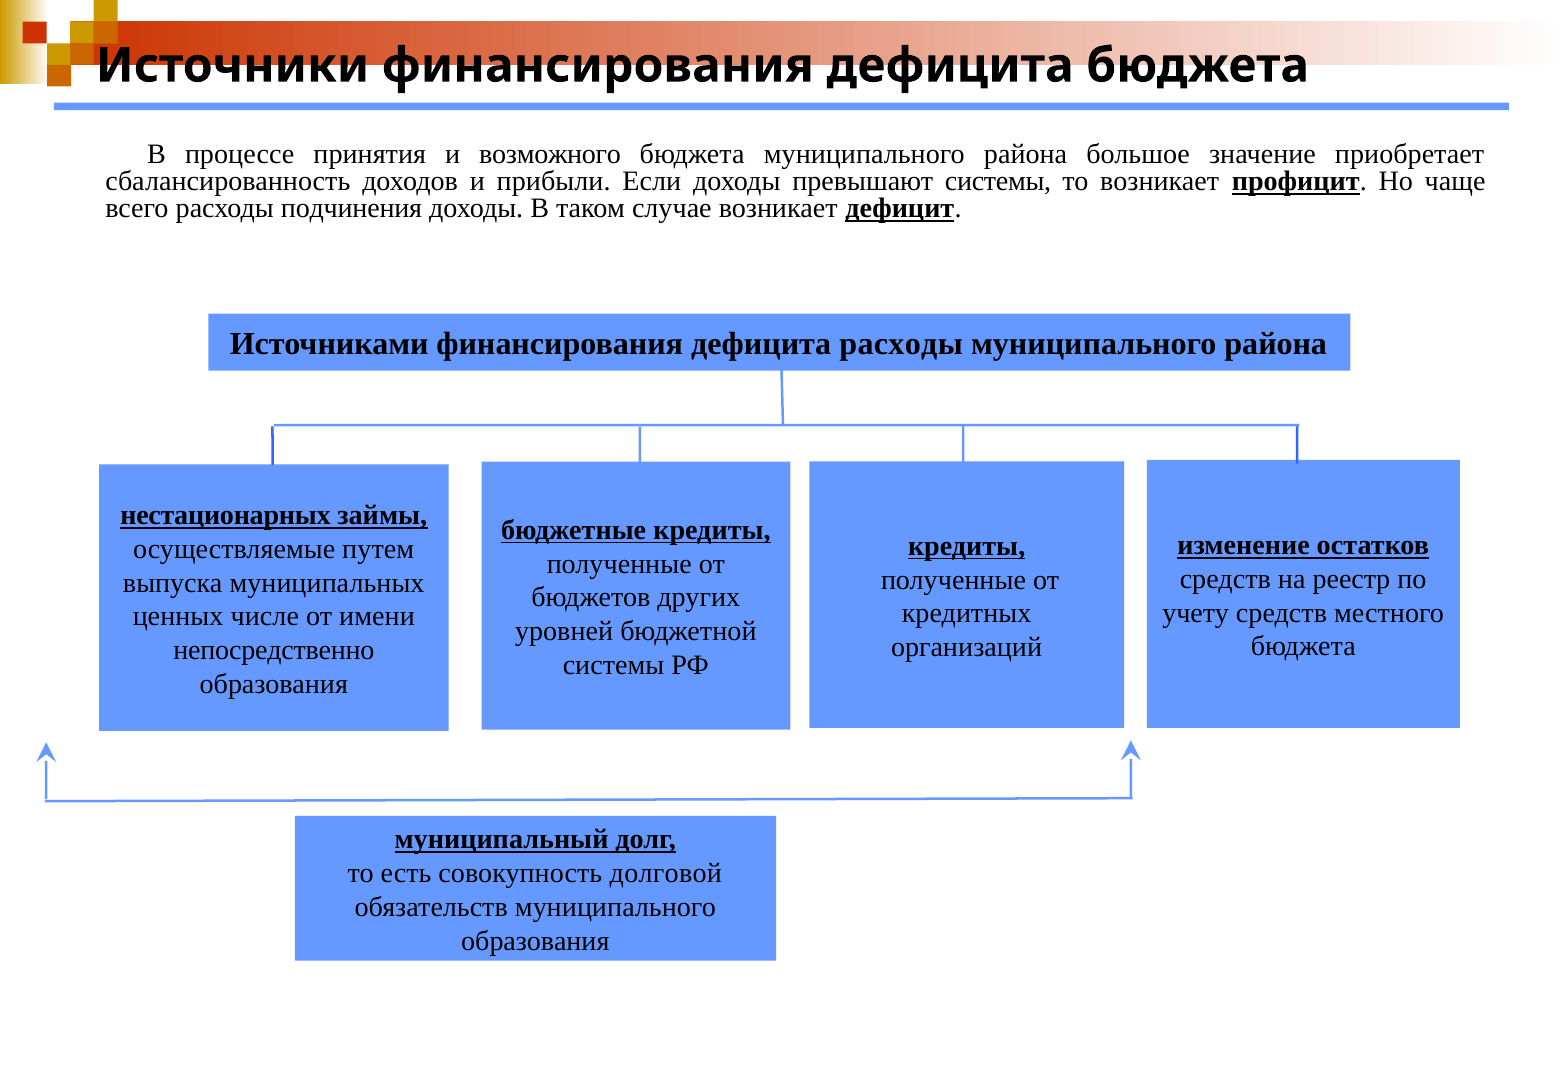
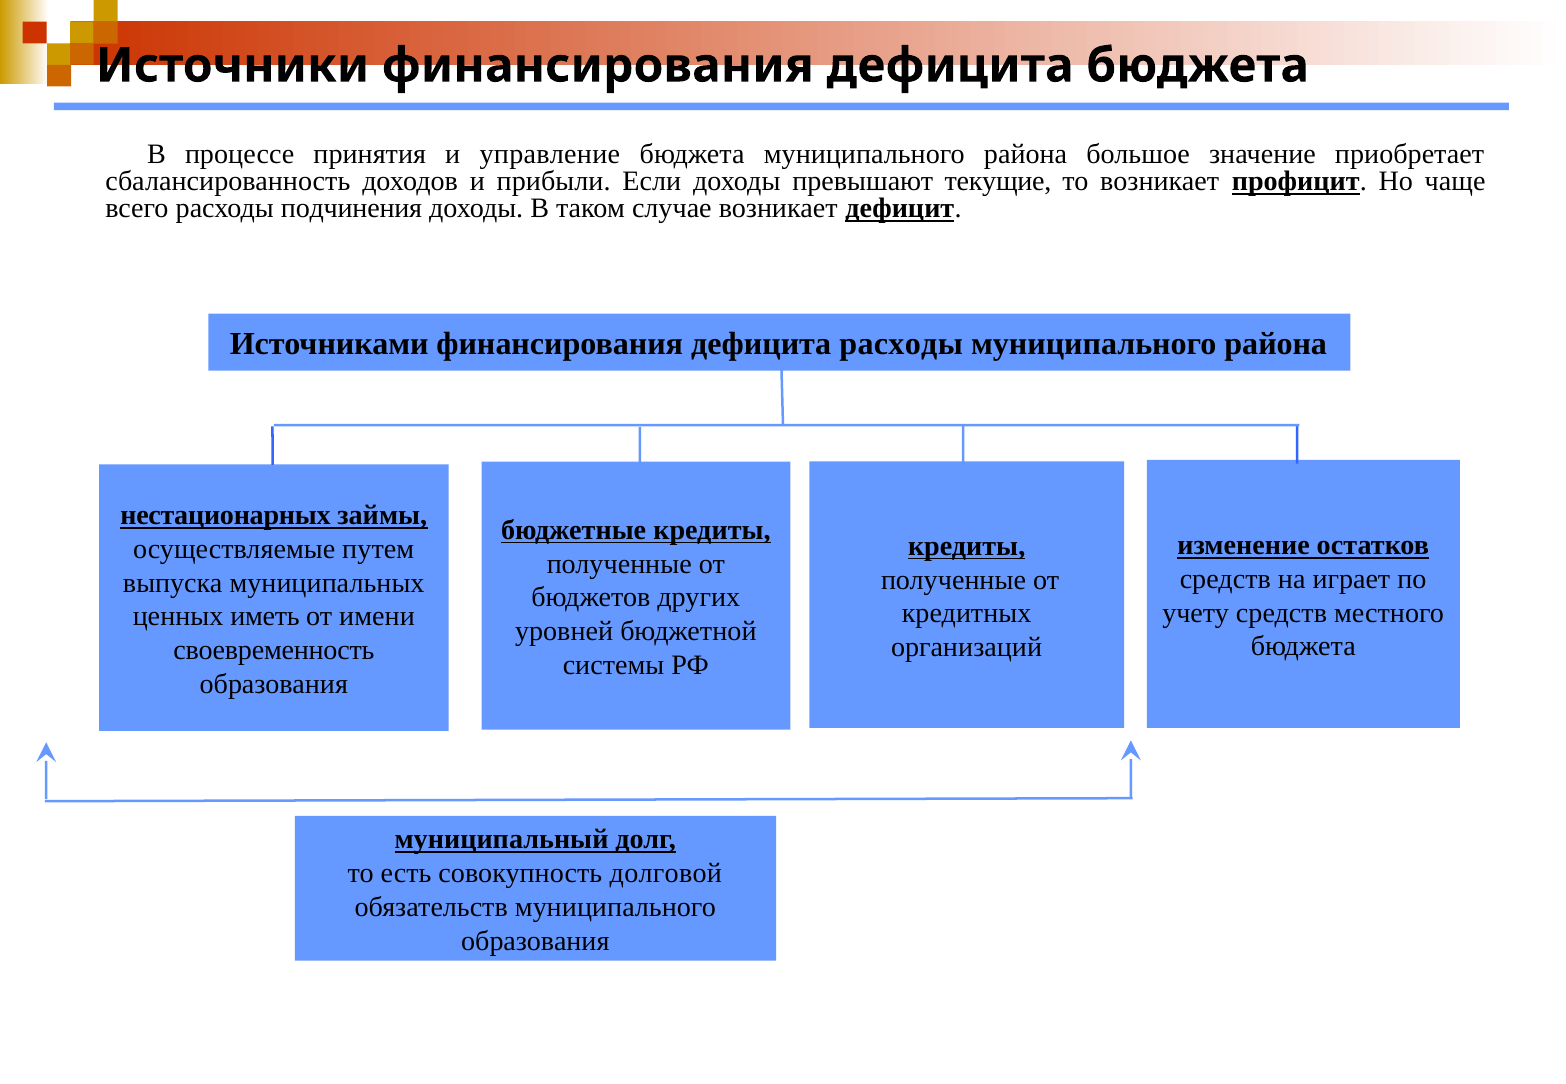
возможного: возможного -> управление (550, 154)
превышают системы: системы -> текущие (998, 181)
реестр: реестр -> играет (1351, 579)
числе: числе -> иметь (265, 617)
непосредственно: непосредственно -> своевременность (274, 650)
